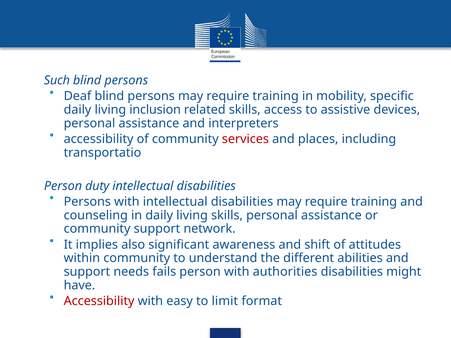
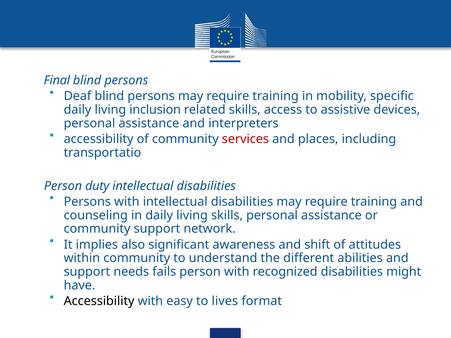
Such: Such -> Final (57, 80)
authorities: authorities -> recognized (285, 272)
Accessibility colour: red -> black (99, 301)
limit: limit -> lives (225, 301)
